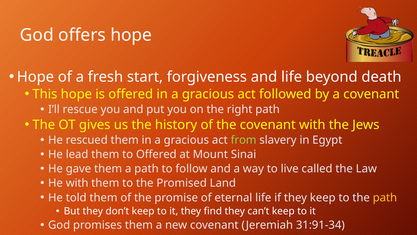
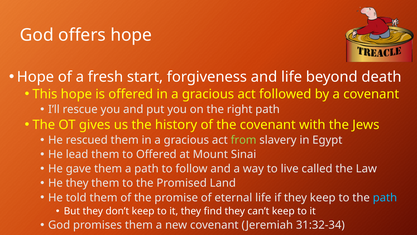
He with: with -> they (77, 183)
path colour: yellow -> light blue (385, 197)
31:91-34: 31:91-34 -> 31:32-34 (320, 225)
